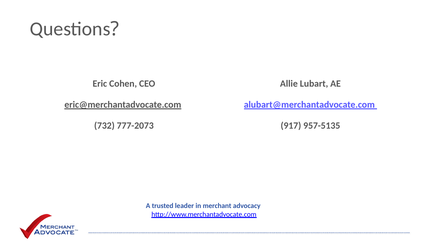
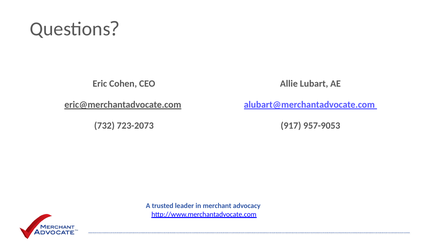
777-2073: 777-2073 -> 723-2073 (135, 125)
957-5135: 957-5135 -> 957-9053 (322, 125)
